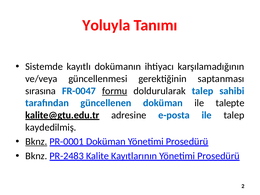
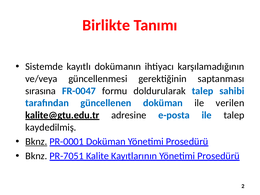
Yoluyla: Yoluyla -> Birlikte (106, 25)
formu underline: present -> none (115, 91)
talepte: talepte -> verilen (230, 103)
PR-2483: PR-2483 -> PR-7051 (67, 156)
